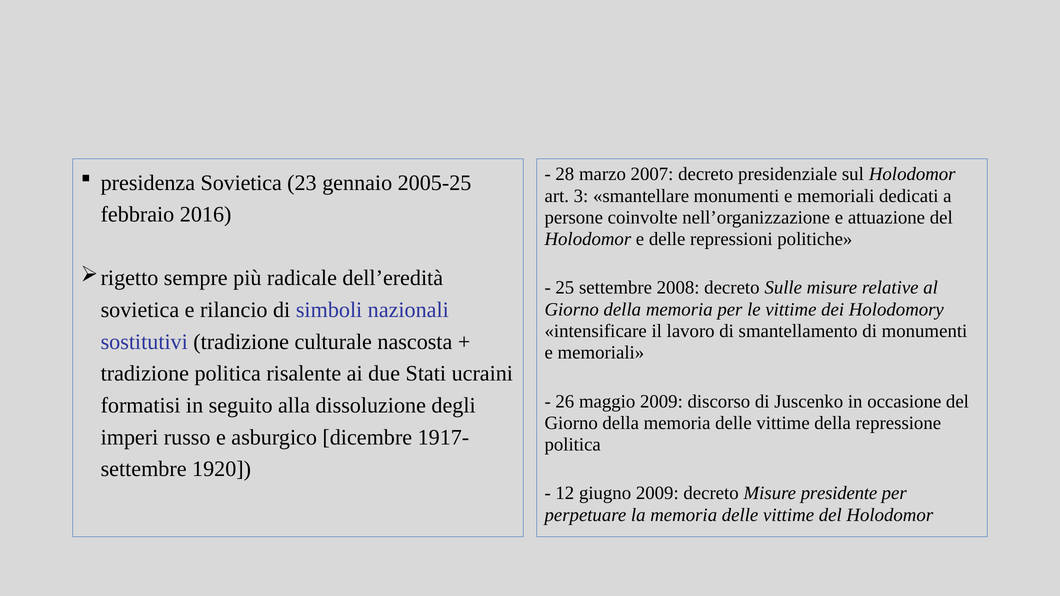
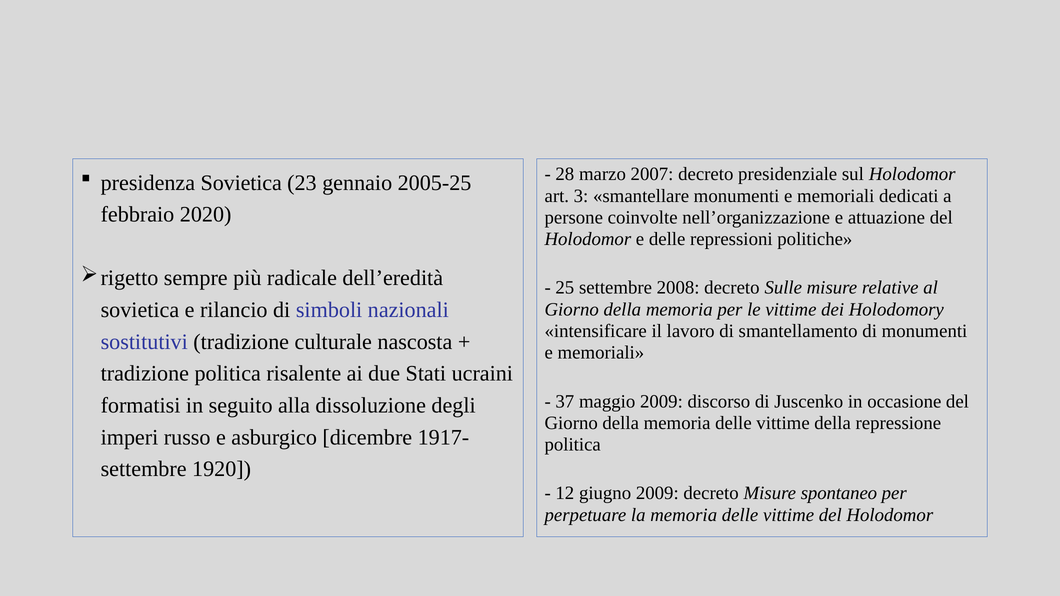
2016: 2016 -> 2020 (206, 215)
26: 26 -> 37 (565, 401)
presidente: presidente -> spontaneo (839, 493)
